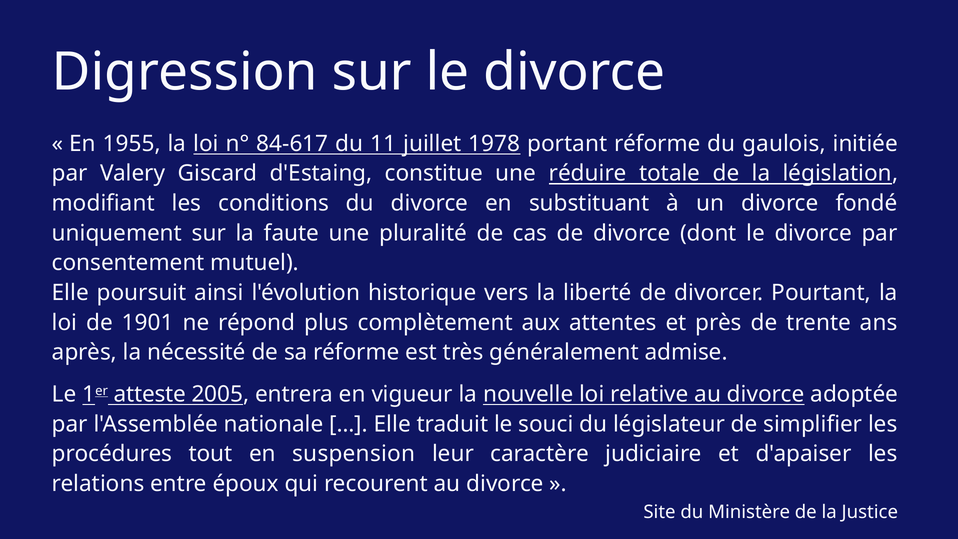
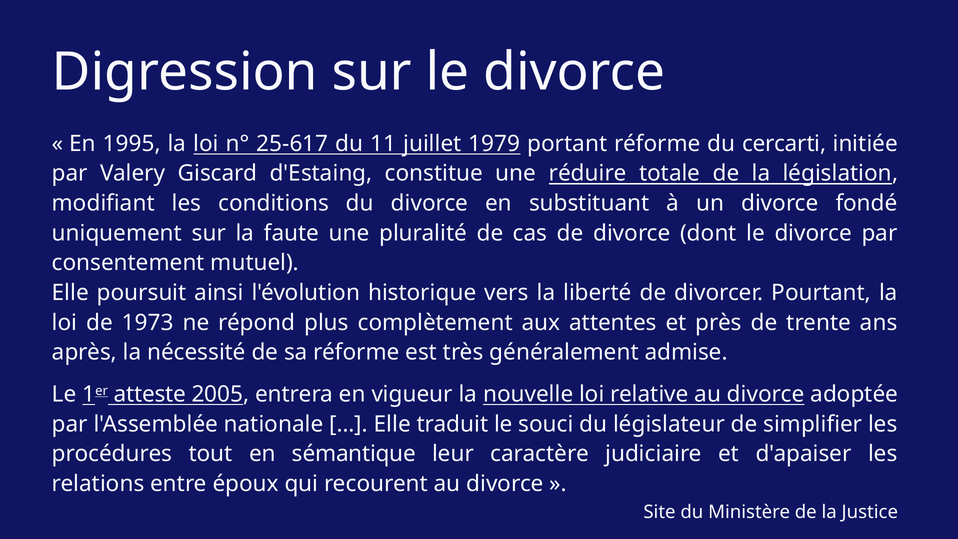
1955: 1955 -> 1995 (132, 144)
84-617: 84-617 -> 25-617 (292, 144)
1978: 1978 -> 1979 (494, 144)
gaulois: gaulois -> cercarti (784, 144)
1901: 1901 -> 1973 (148, 323)
suspension: suspension -> sémantique (354, 454)
